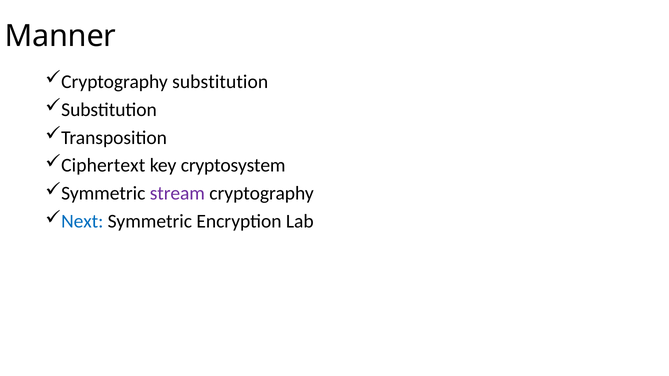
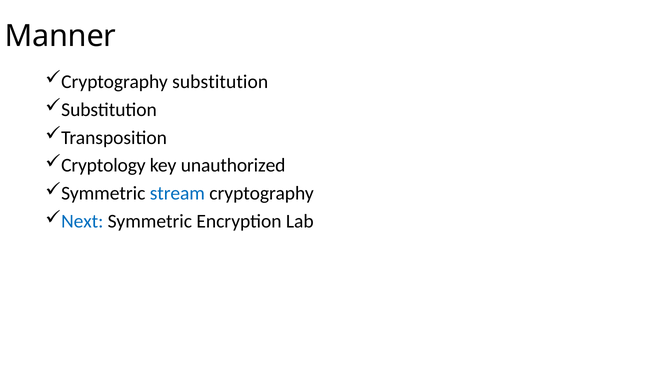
Ciphertext: Ciphertext -> Cryptology (103, 166)
cryptosystem: cryptosystem -> unauthorized (233, 166)
stream colour: purple -> blue (177, 194)
